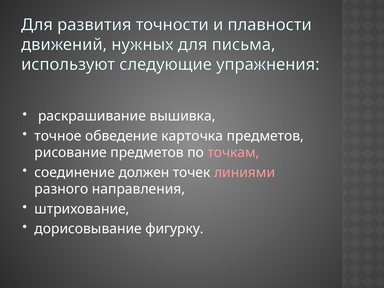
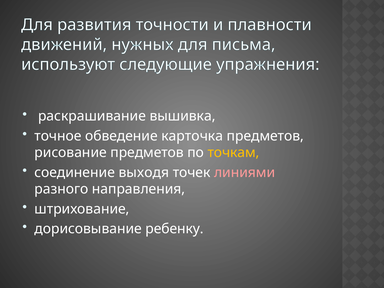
точкам colour: pink -> yellow (233, 153)
должен: должен -> выходя (144, 172)
фигурку: фигурку -> ребенку (175, 229)
